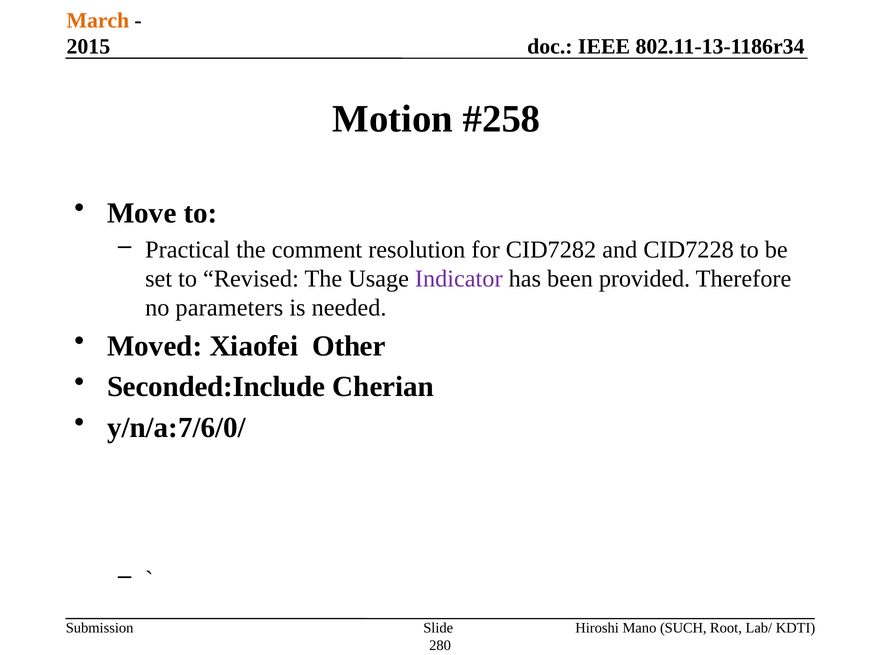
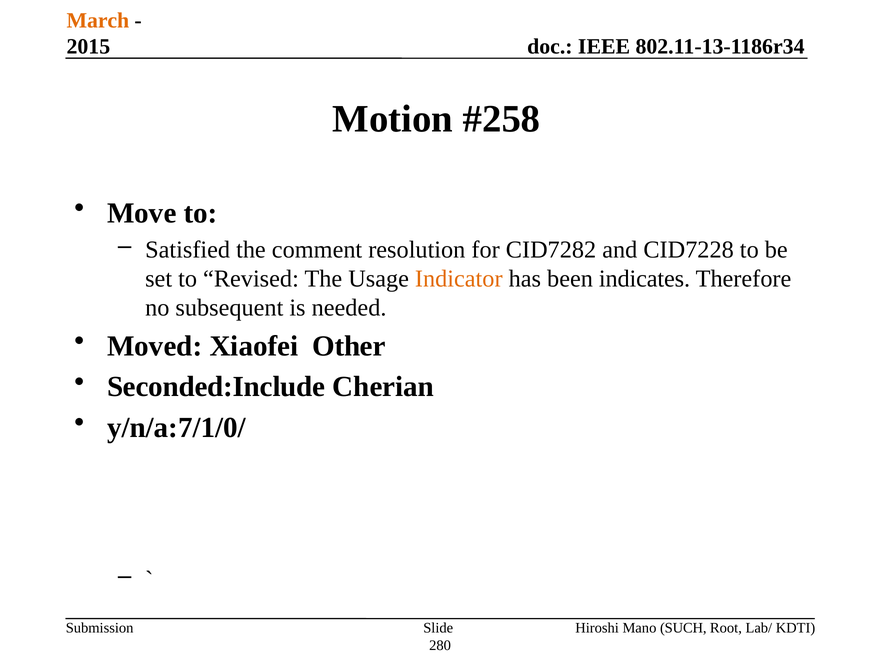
Practical: Practical -> Satisfied (188, 250)
Indicator colour: purple -> orange (459, 279)
provided: provided -> indicates (645, 279)
parameters: parameters -> subsequent (229, 308)
y/n/a:7/6/0/: y/n/a:7/6/0/ -> y/n/a:7/1/0/ (177, 427)
